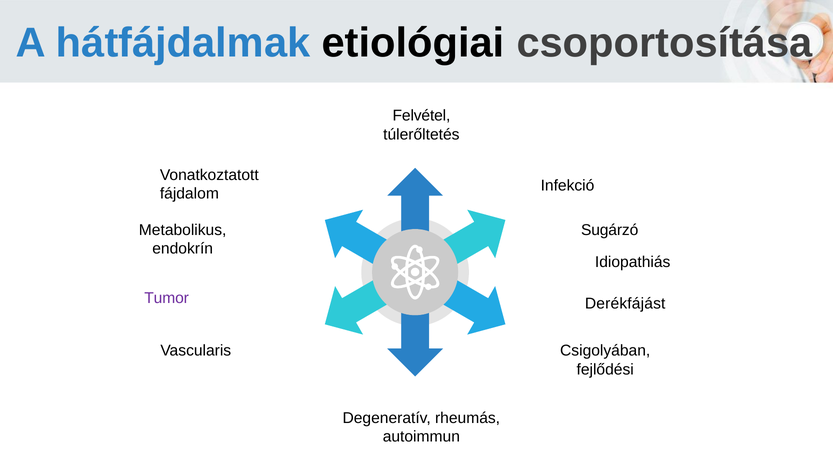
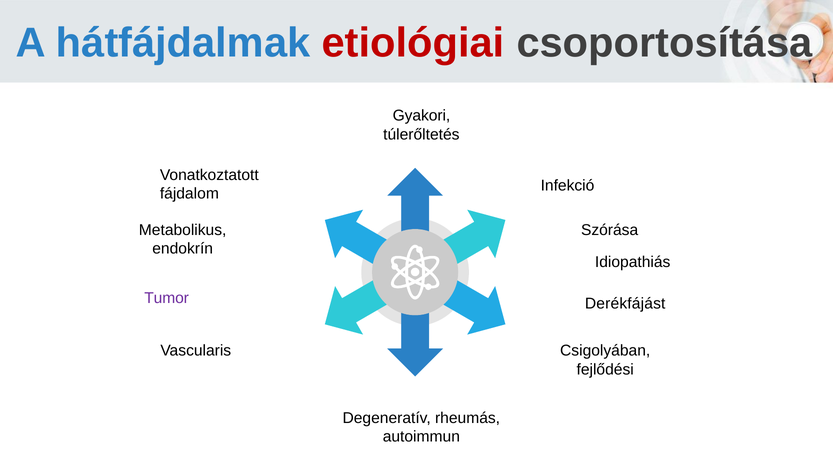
etiológiai colour: black -> red (413, 43)
Felvétel: Felvétel -> Gyakori (421, 116)
Sugárzó: Sugárzó -> Szórása (610, 230)
